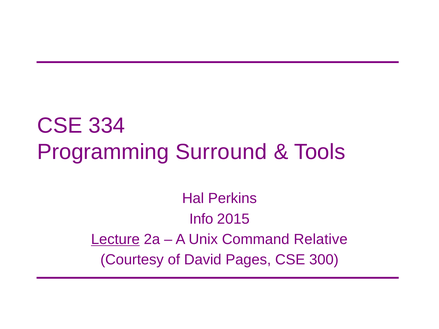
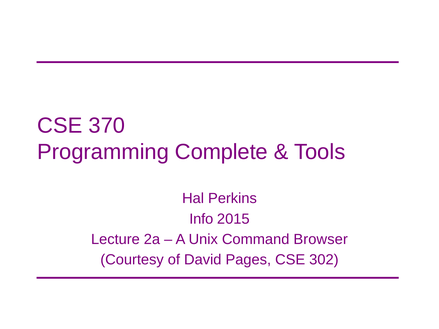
334: 334 -> 370 (107, 126)
Surround: Surround -> Complete (221, 152)
Lecture underline: present -> none (115, 240)
Relative: Relative -> Browser (321, 240)
300: 300 -> 302 (324, 260)
